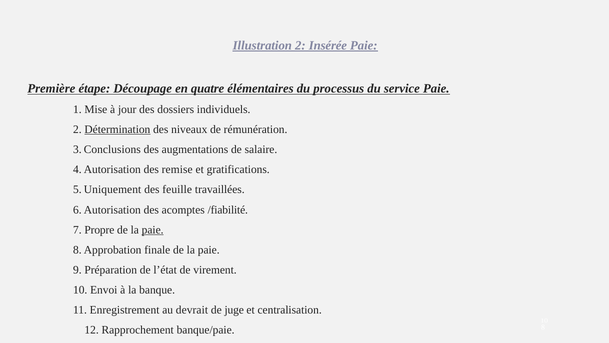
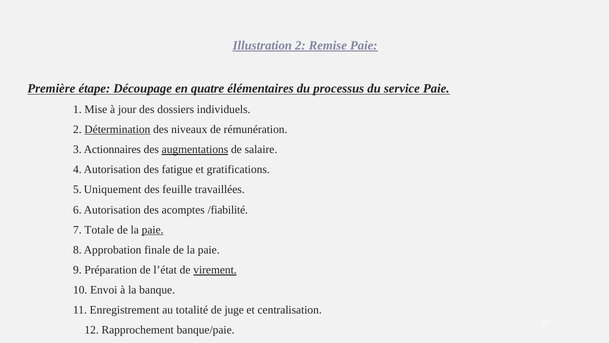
Insérée: Insérée -> Remise (328, 45)
Conclusions: Conclusions -> Actionnaires (112, 149)
augmentations underline: none -> present (195, 149)
remise: remise -> fatigue (177, 169)
Propre: Propre -> Totale (99, 230)
virement underline: none -> present (215, 270)
devrait: devrait -> totalité (192, 310)
